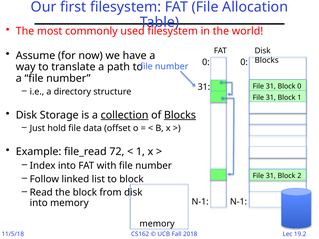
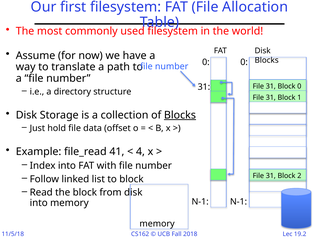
collection underline: present -> none (125, 115)
72: 72 -> 41 (117, 152)
1: 1 -> 4 (140, 152)
